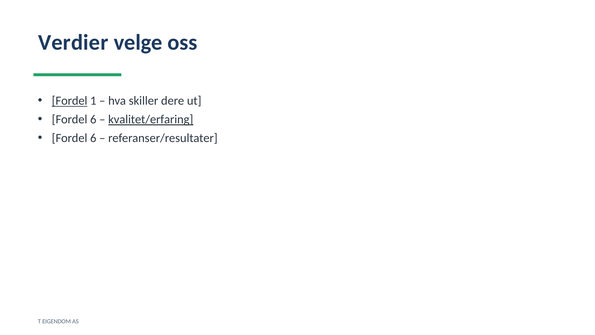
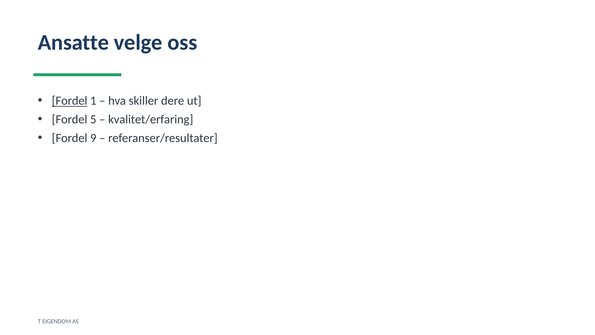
Verdier: Verdier -> Ansatte (73, 42)
6: 6 -> 5 (93, 119)
kvalitet/erfaring underline: present -> none (151, 119)
6: 6 -> 9 (93, 138)
